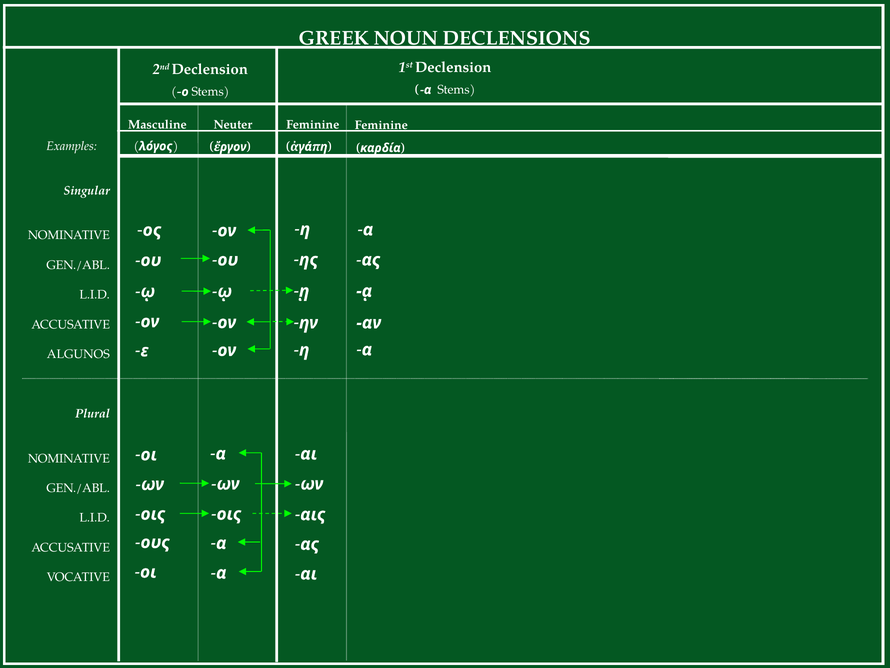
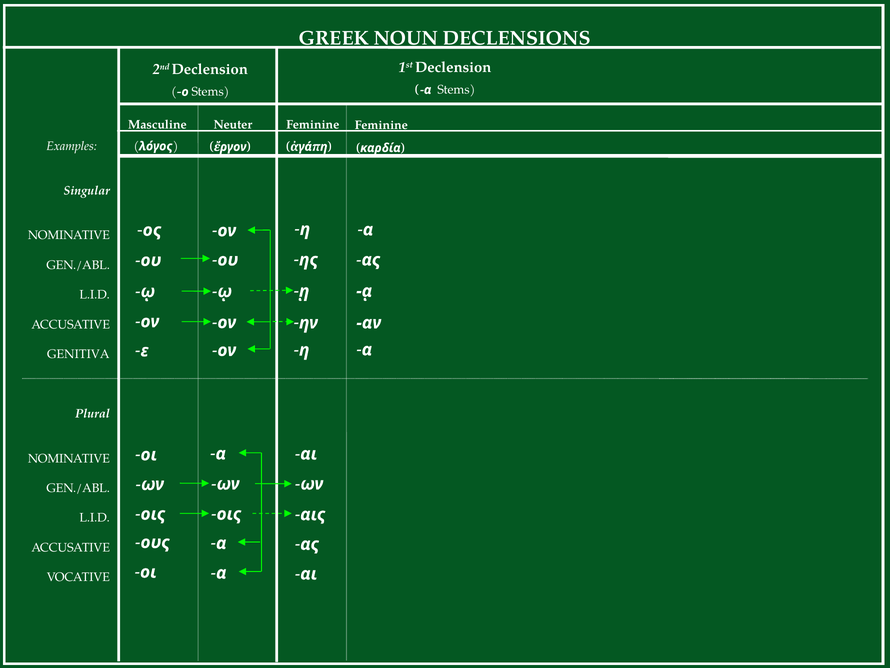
ALGUNOS: ALGUNOS -> GENITIVA (78, 354)
